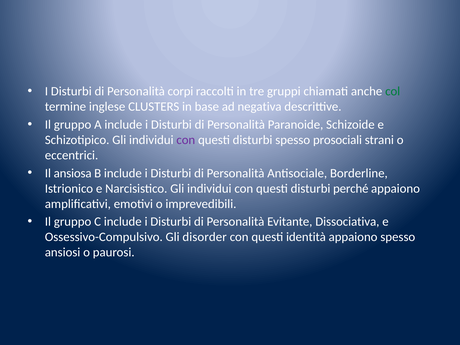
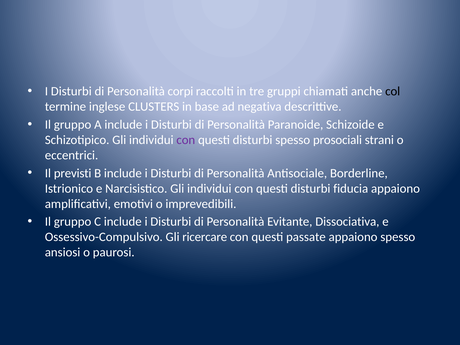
col colour: green -> black (393, 91)
ansiosa: ansiosa -> previsti (73, 173)
perché: perché -> fiducia (351, 189)
disorder: disorder -> ricercare (205, 237)
identità: identità -> passate (306, 237)
